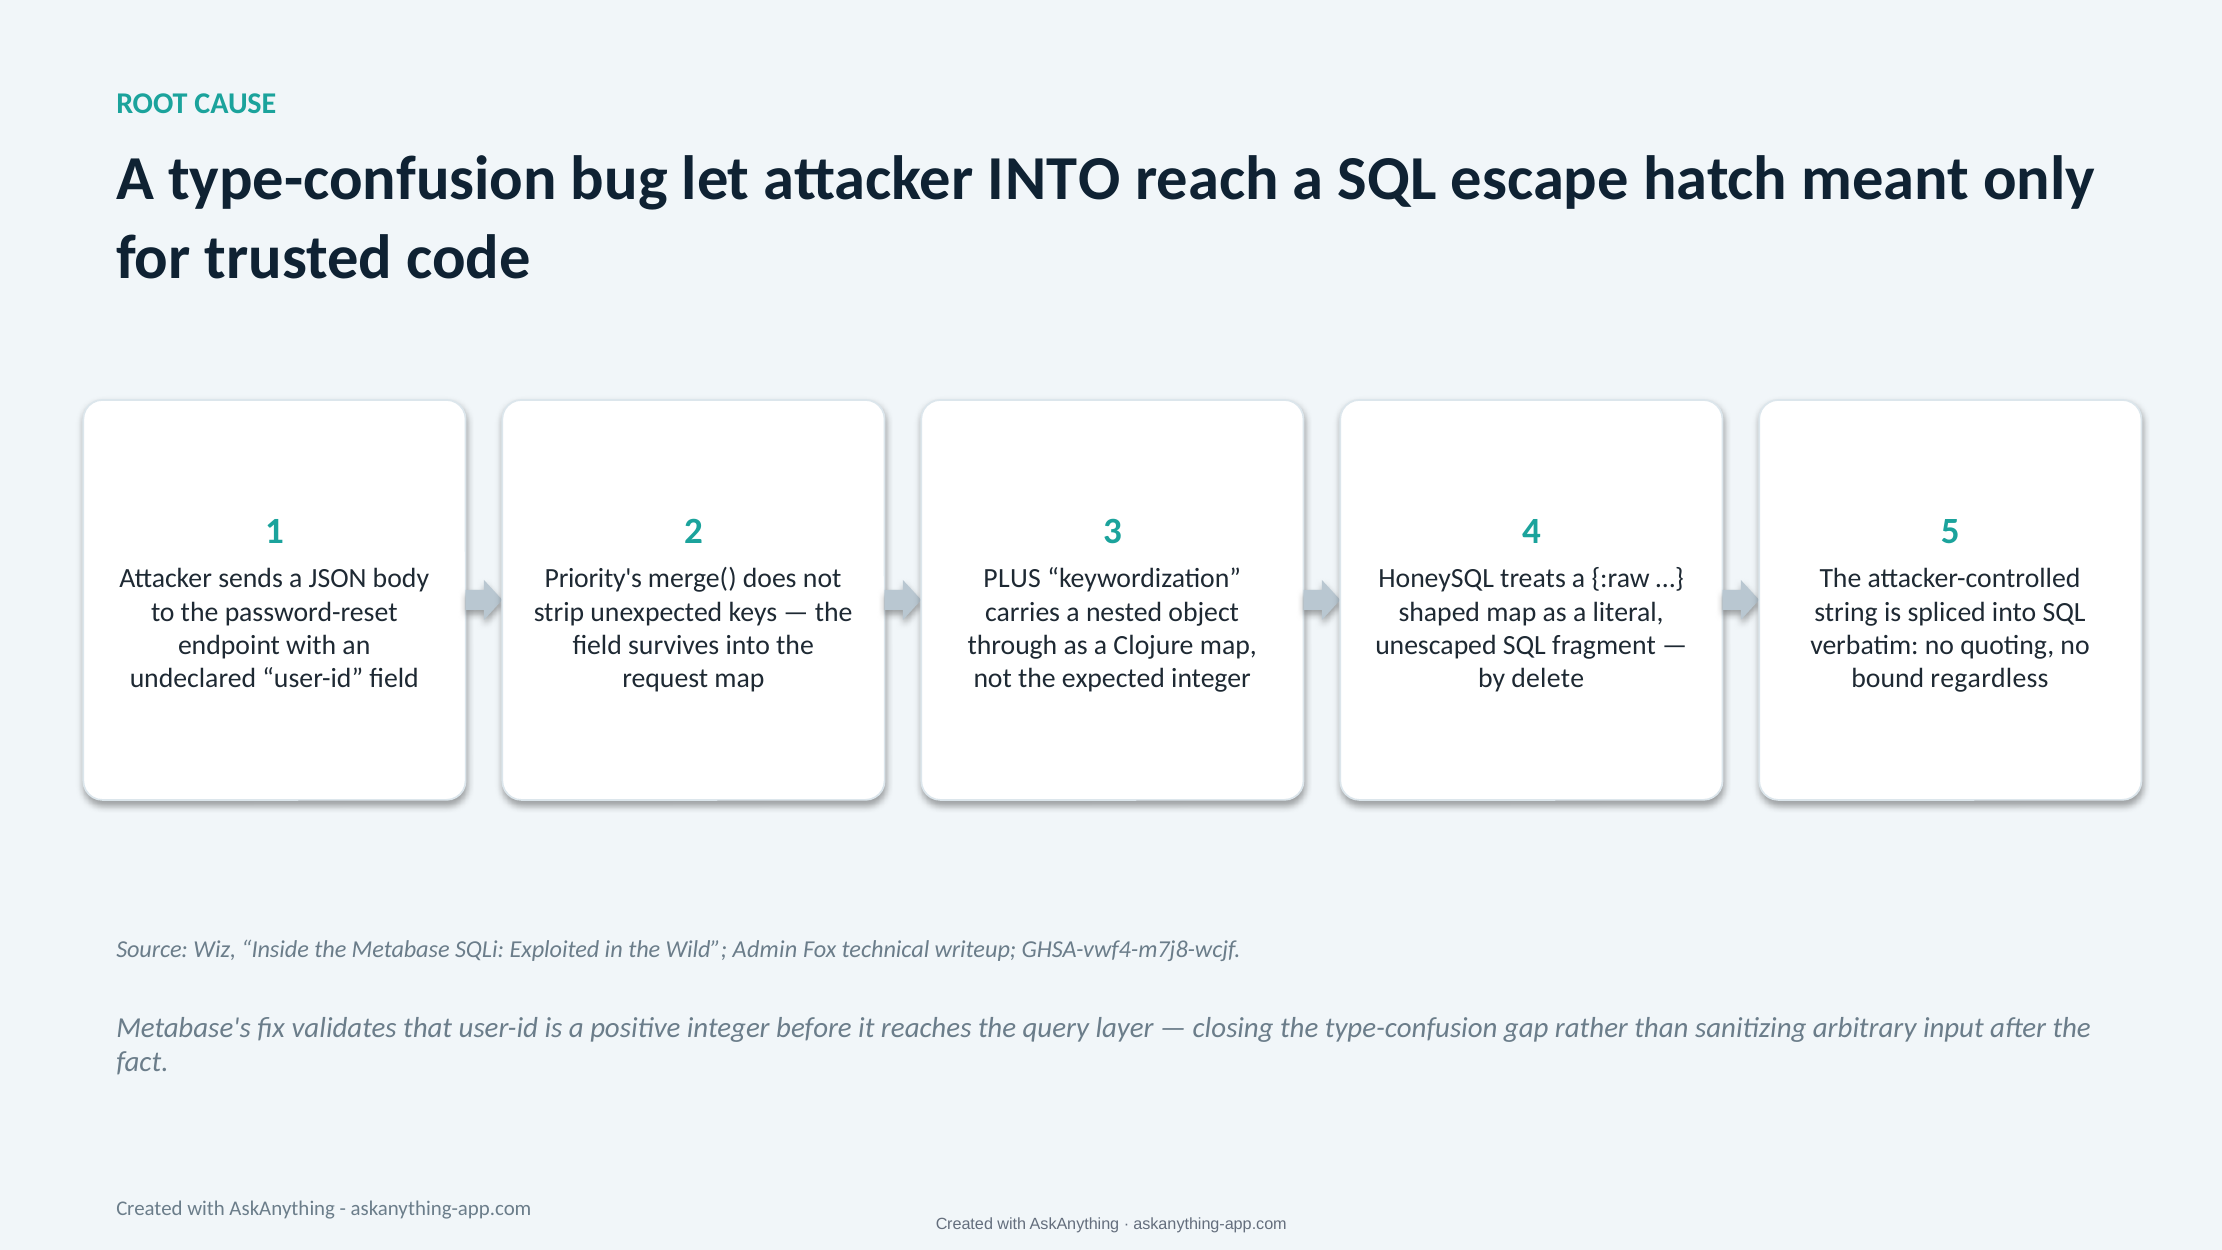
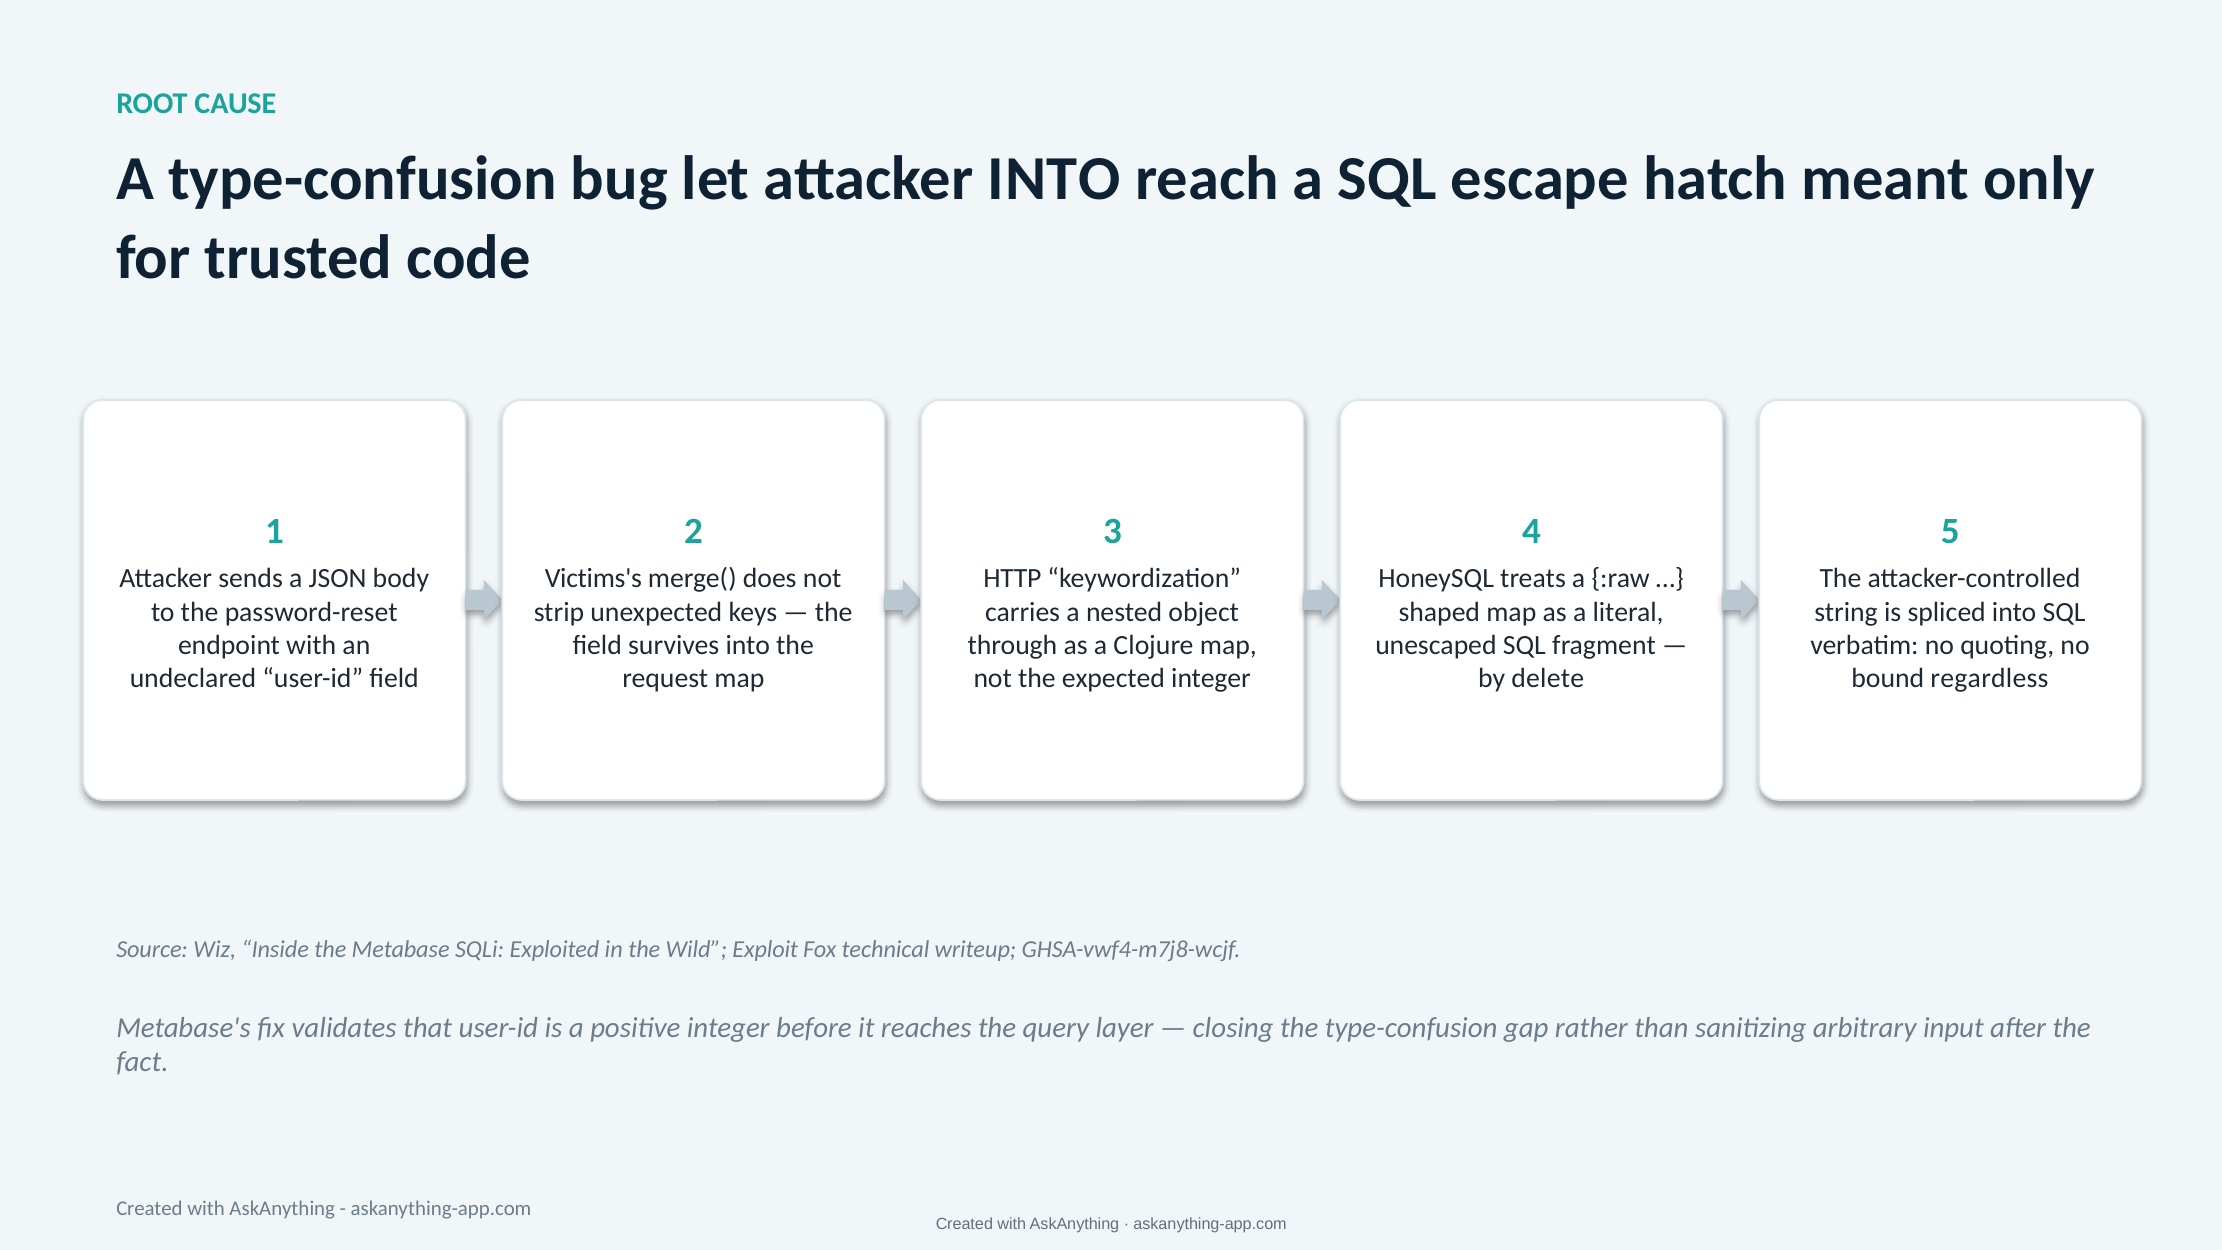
Priority's: Priority's -> Victims's (593, 579)
PLUS: PLUS -> HTTP (1012, 579)
Admin: Admin -> Exploit (765, 949)
